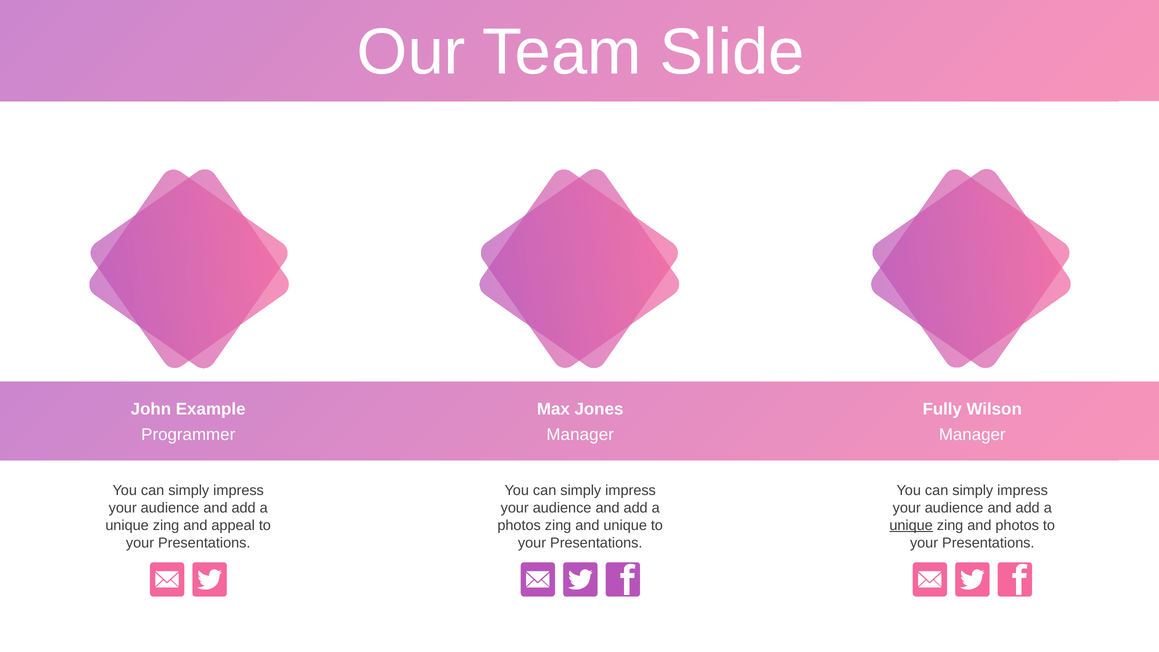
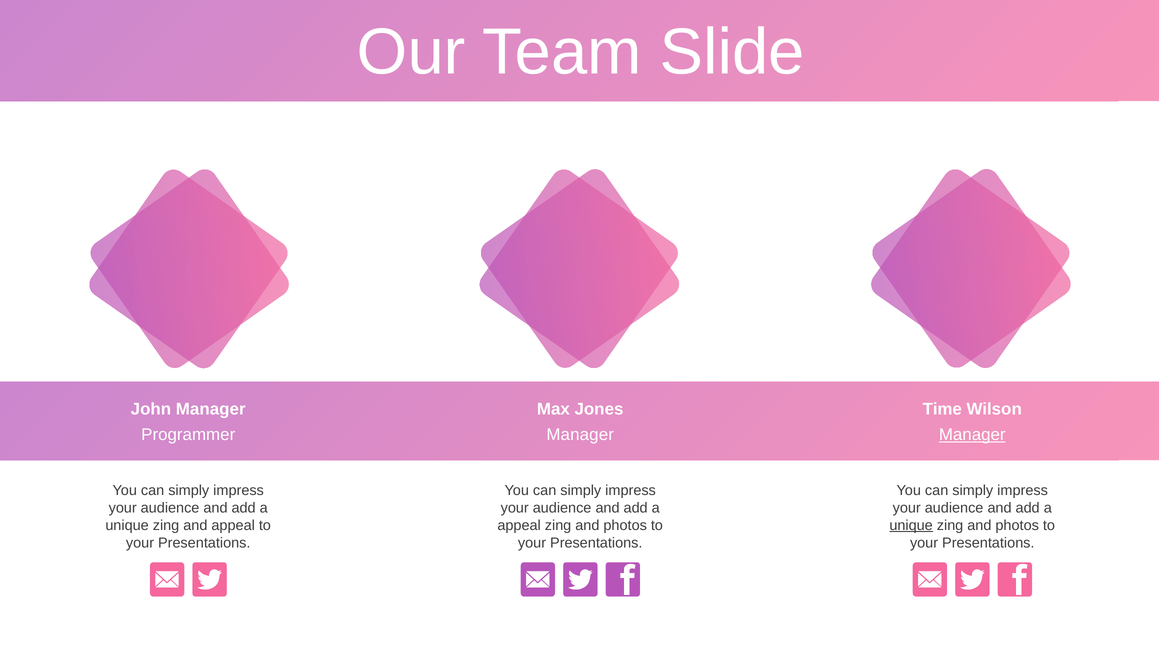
John Example: Example -> Manager (211, 409)
Fully: Fully -> Time (942, 409)
Manager underline: none -> present (972, 435)
photos: photos -> appeal (519, 525)
unique: unique -> photos (625, 525)
